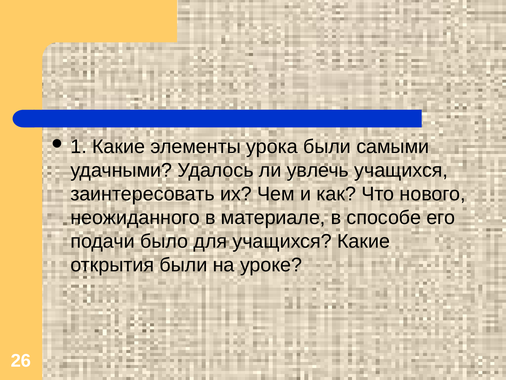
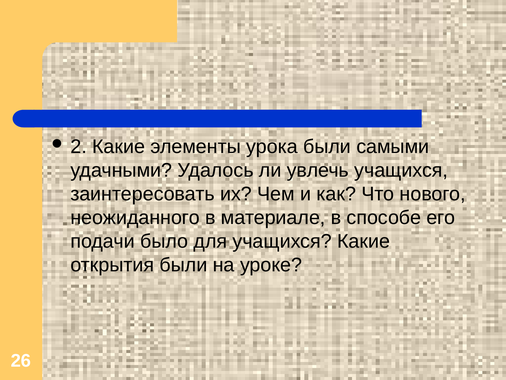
1: 1 -> 2 (79, 146)
